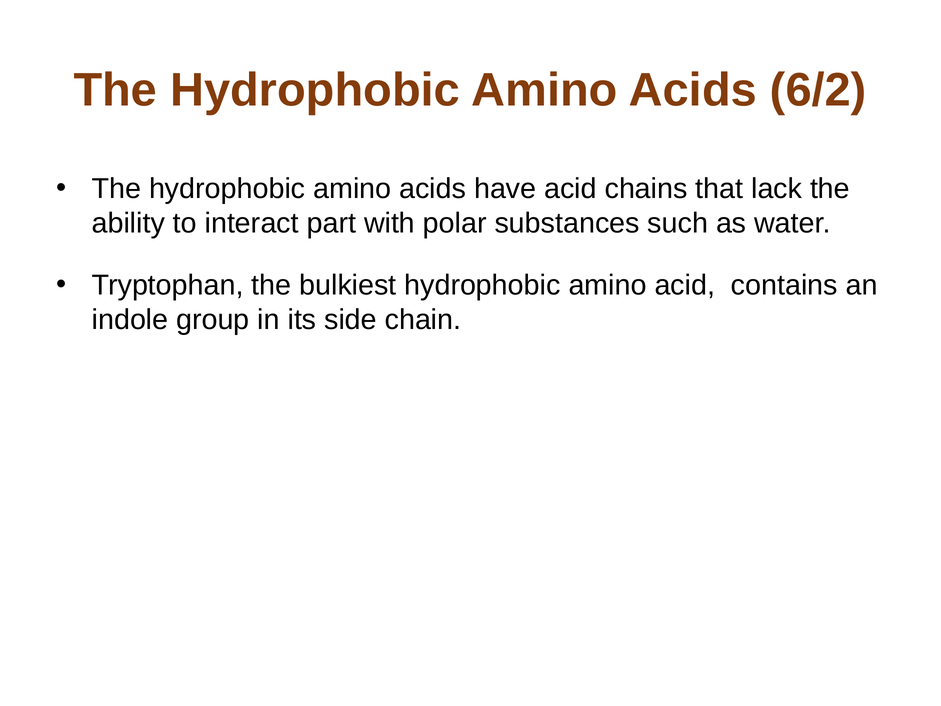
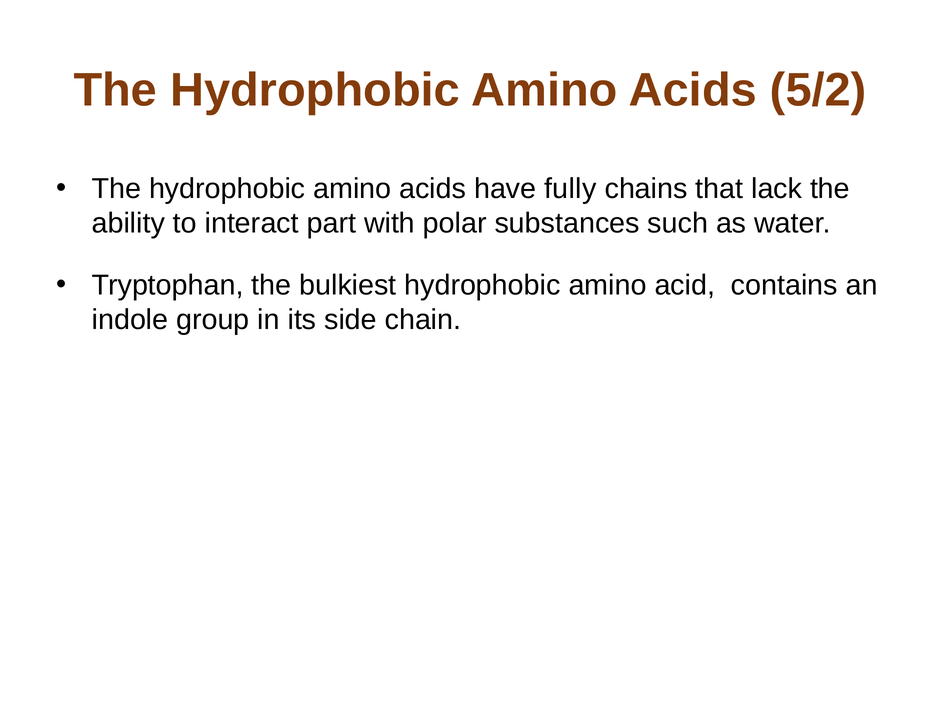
6/2: 6/2 -> 5/2 (818, 90)
have acid: acid -> fully (570, 189)
